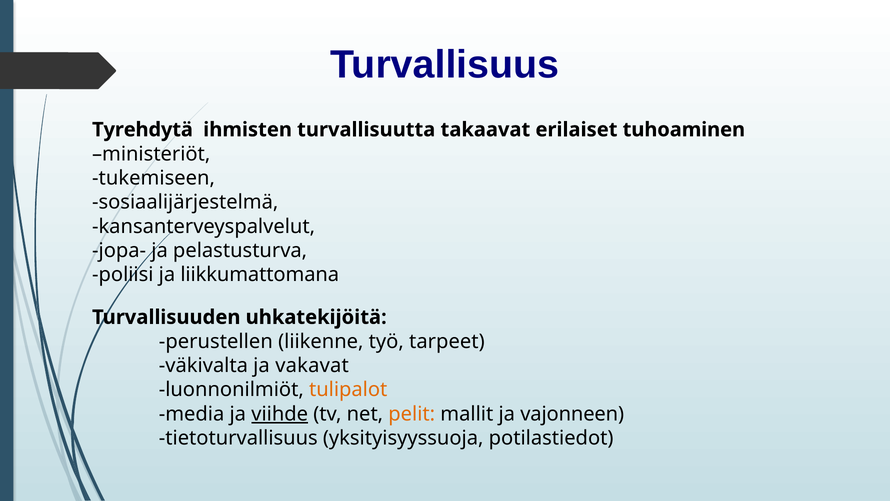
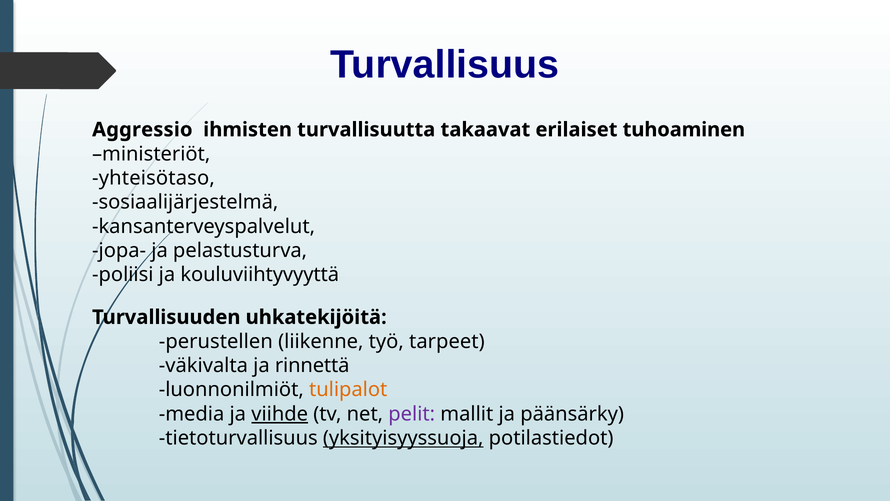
Tyrehdytä: Tyrehdytä -> Aggressio (142, 130)
tukemiseen: tukemiseen -> yhteisötaso (153, 178)
liikkumattomana: liikkumattomana -> kouluviihtyvyyttä (260, 275)
vakavat: vakavat -> rinnettä (312, 365)
pelit colour: orange -> purple (412, 414)
vajonneen: vajonneen -> päänsärky (572, 414)
yksityisyyssuoja underline: none -> present (403, 438)
